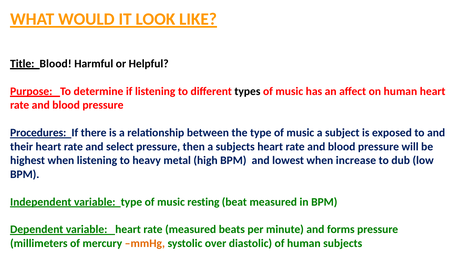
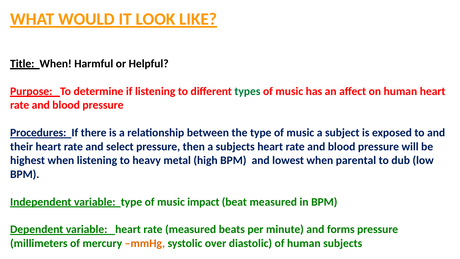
Title Blood: Blood -> When (56, 64)
types colour: black -> green (247, 91)
increase: increase -> parental (356, 160)
resting: resting -> impact (203, 202)
